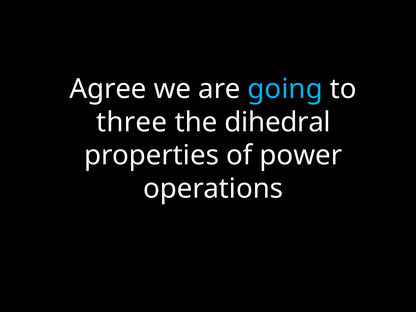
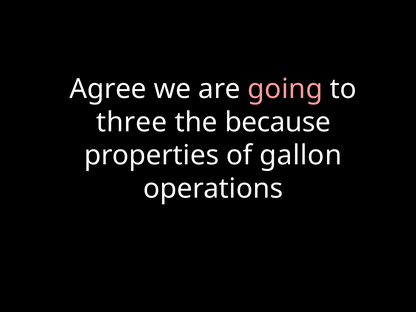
going colour: light blue -> pink (285, 89)
dihedral: dihedral -> because (278, 122)
power: power -> gallon (301, 155)
